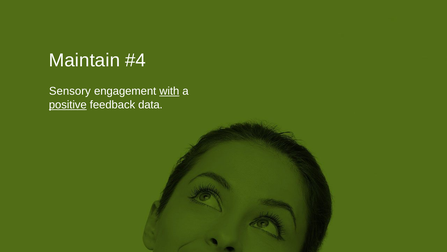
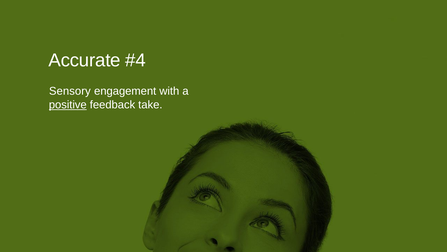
Maintain: Maintain -> Accurate (85, 60)
with underline: present -> none (169, 91)
data: data -> take (150, 105)
